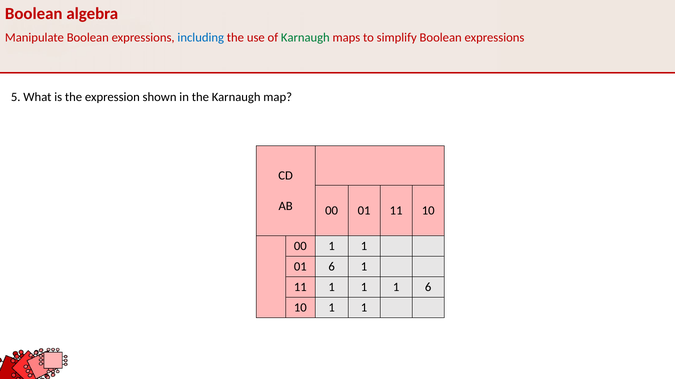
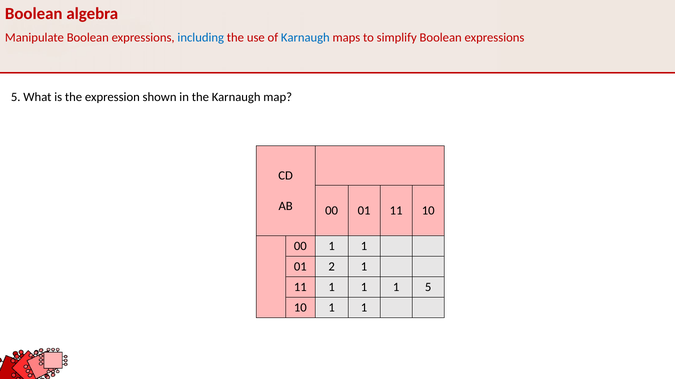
Karnaugh colour: green -> blue (305, 38)
01 6: 6 -> 2 (332, 267)
1 6: 6 -> 5 (428, 288)
